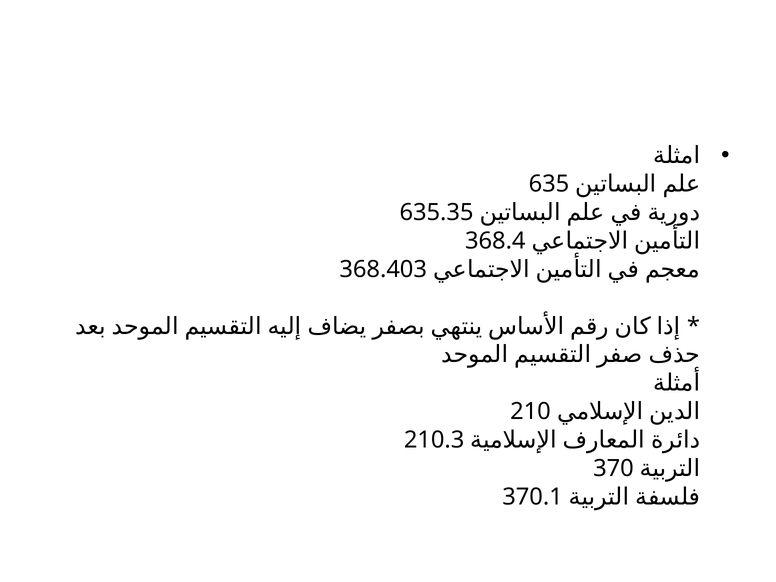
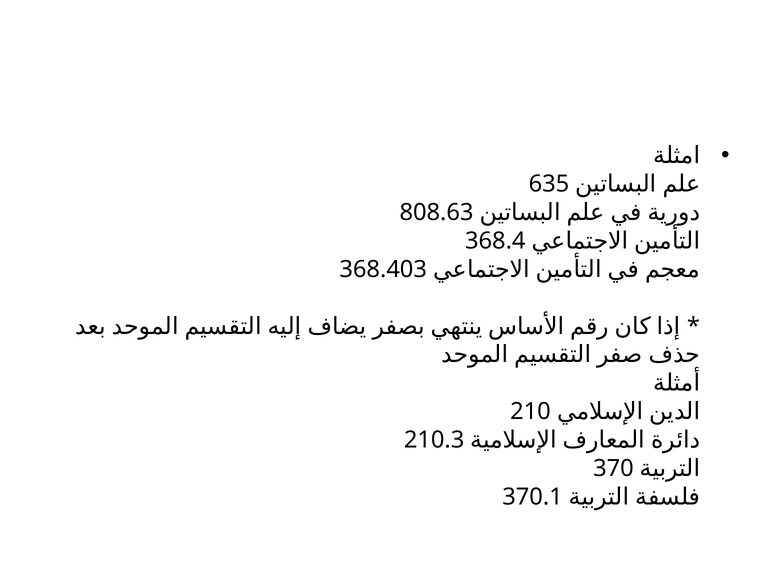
635.35: 635.35 -> 808.63 (436, 212)
